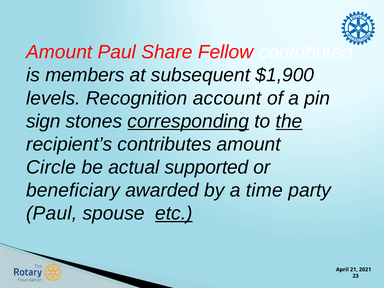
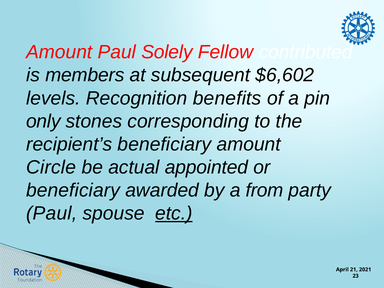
Share: Share -> Solely (167, 52)
$1,900: $1,900 -> $6,602 (285, 75)
account: account -> benefits (227, 98)
sign: sign -> only (43, 121)
corresponding underline: present -> none (188, 121)
the underline: present -> none (289, 121)
recipient’s contributes: contributes -> beneficiary (164, 144)
supported: supported -> appointed (206, 167)
time: time -> from (265, 190)
